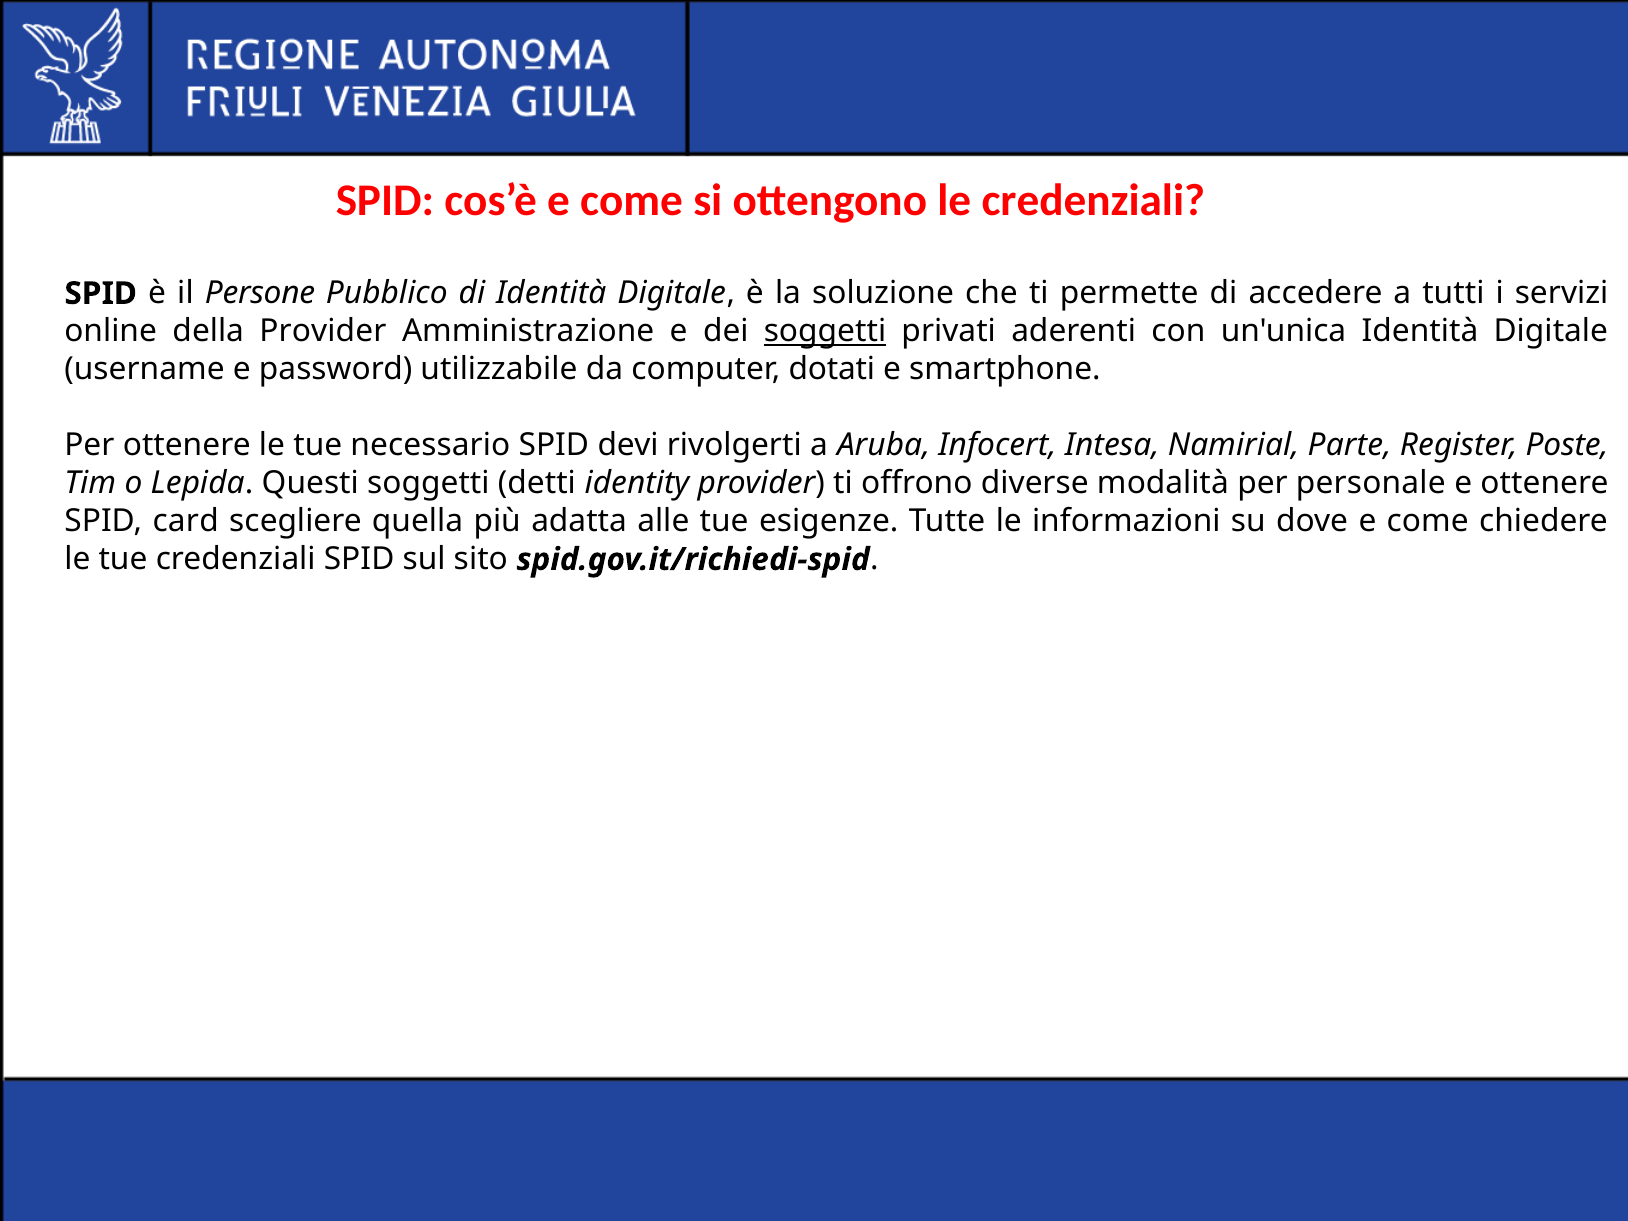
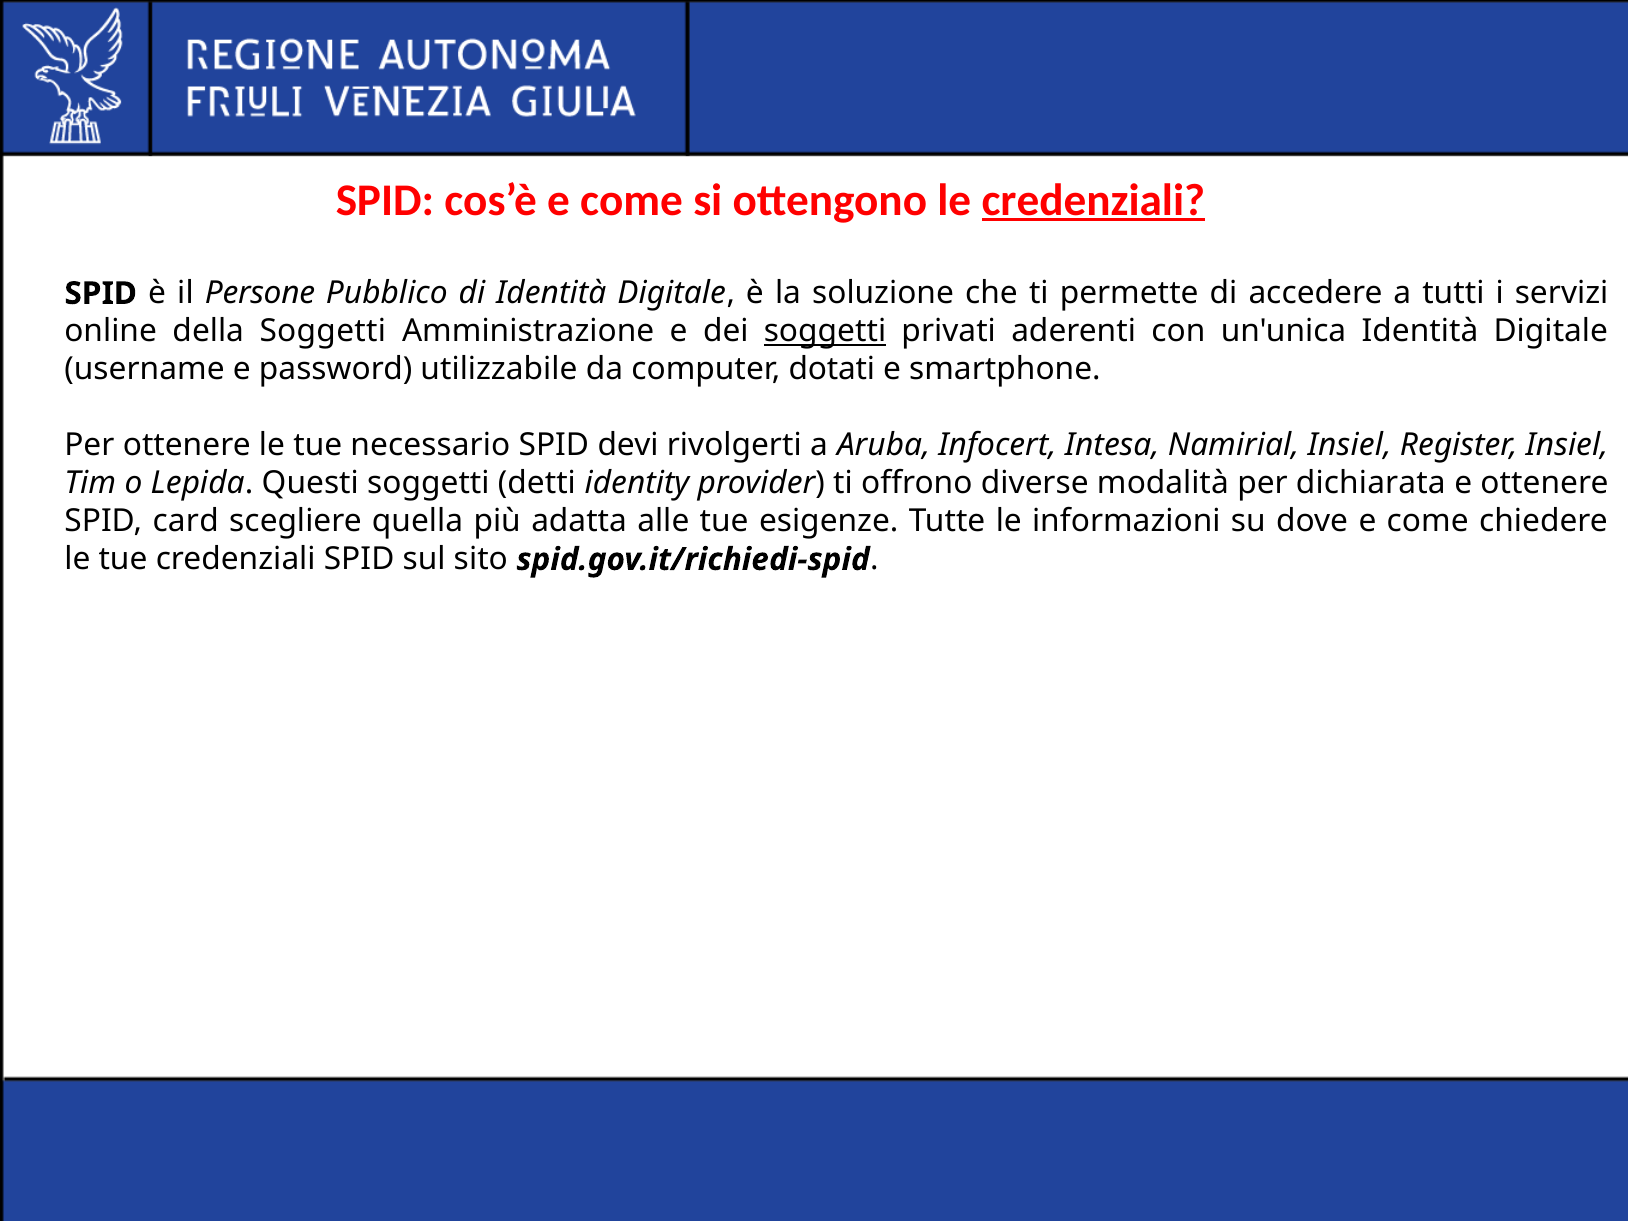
credenziali underline: none -> present (1093, 200)
della Provider: Provider -> Soggetti (323, 331)
Namirial Parte: Parte -> Insiel (1350, 446)
Register Poste: Poste -> Insiel (1567, 446)
personale: personale -> dichiarata (1371, 484)
